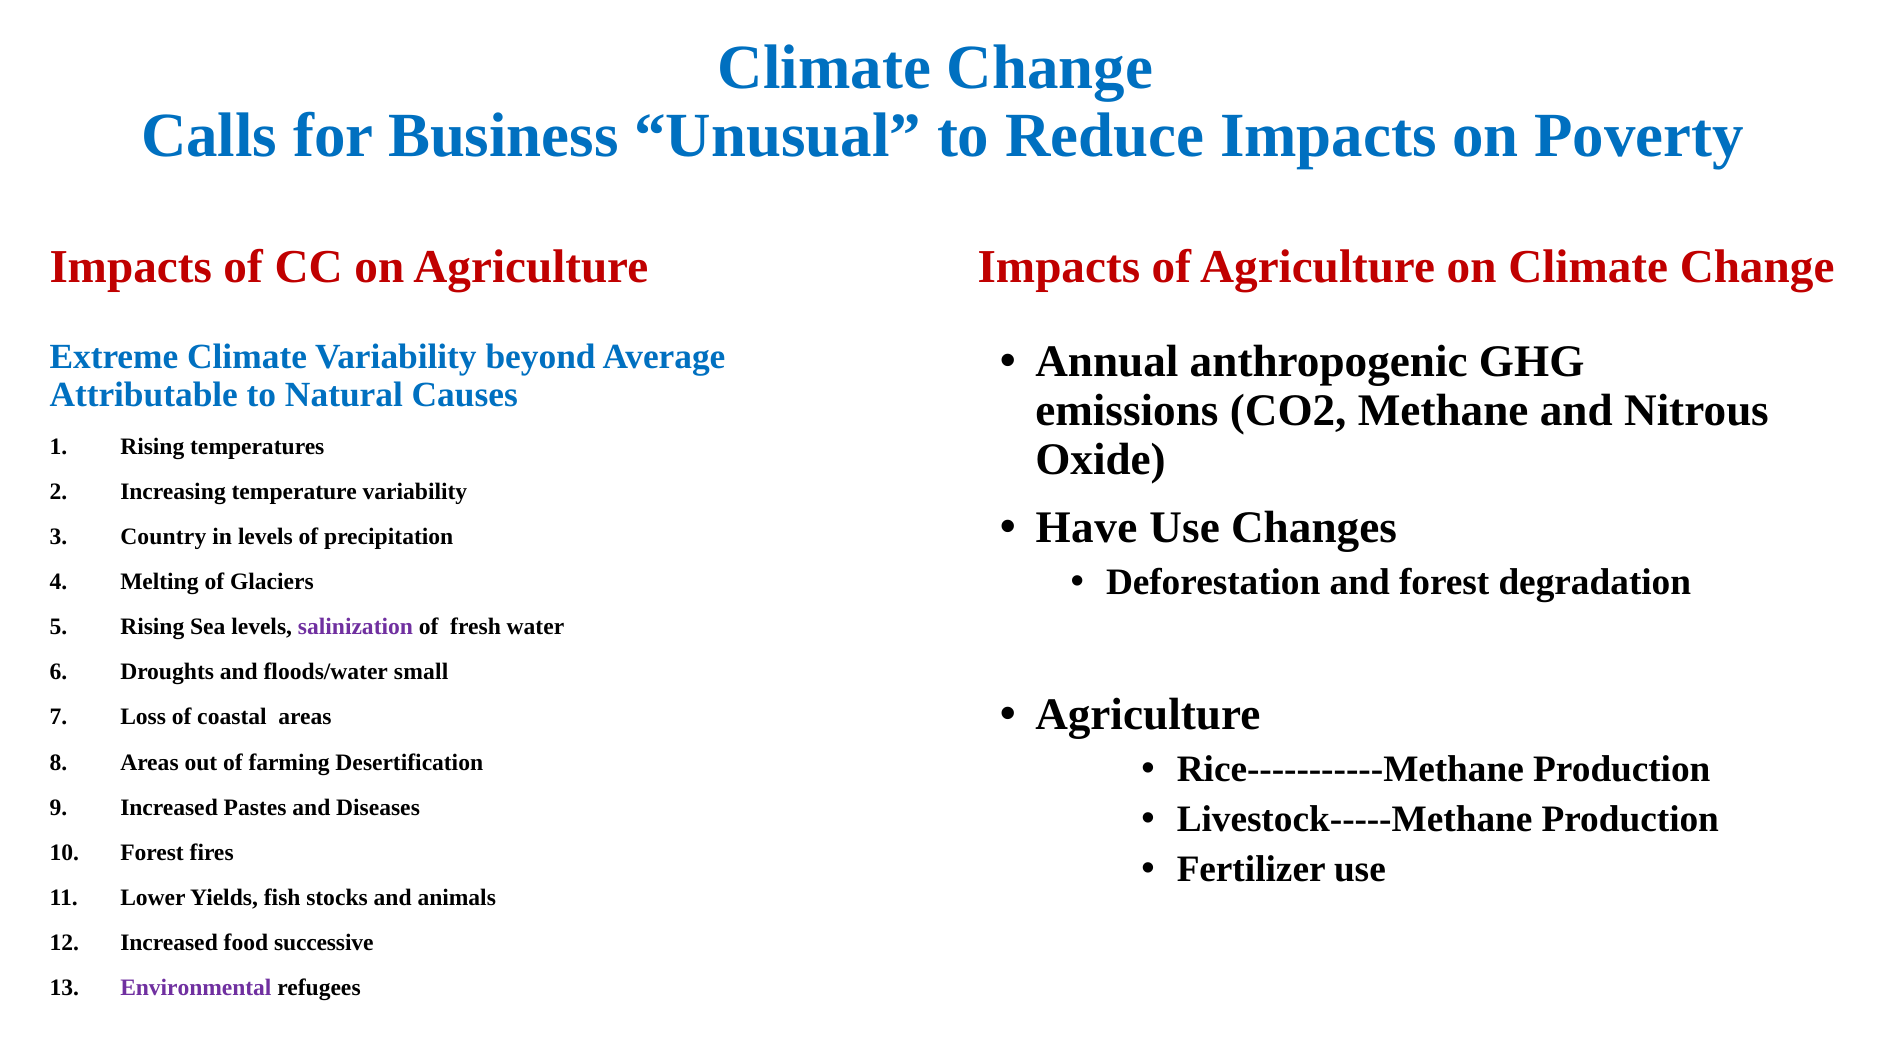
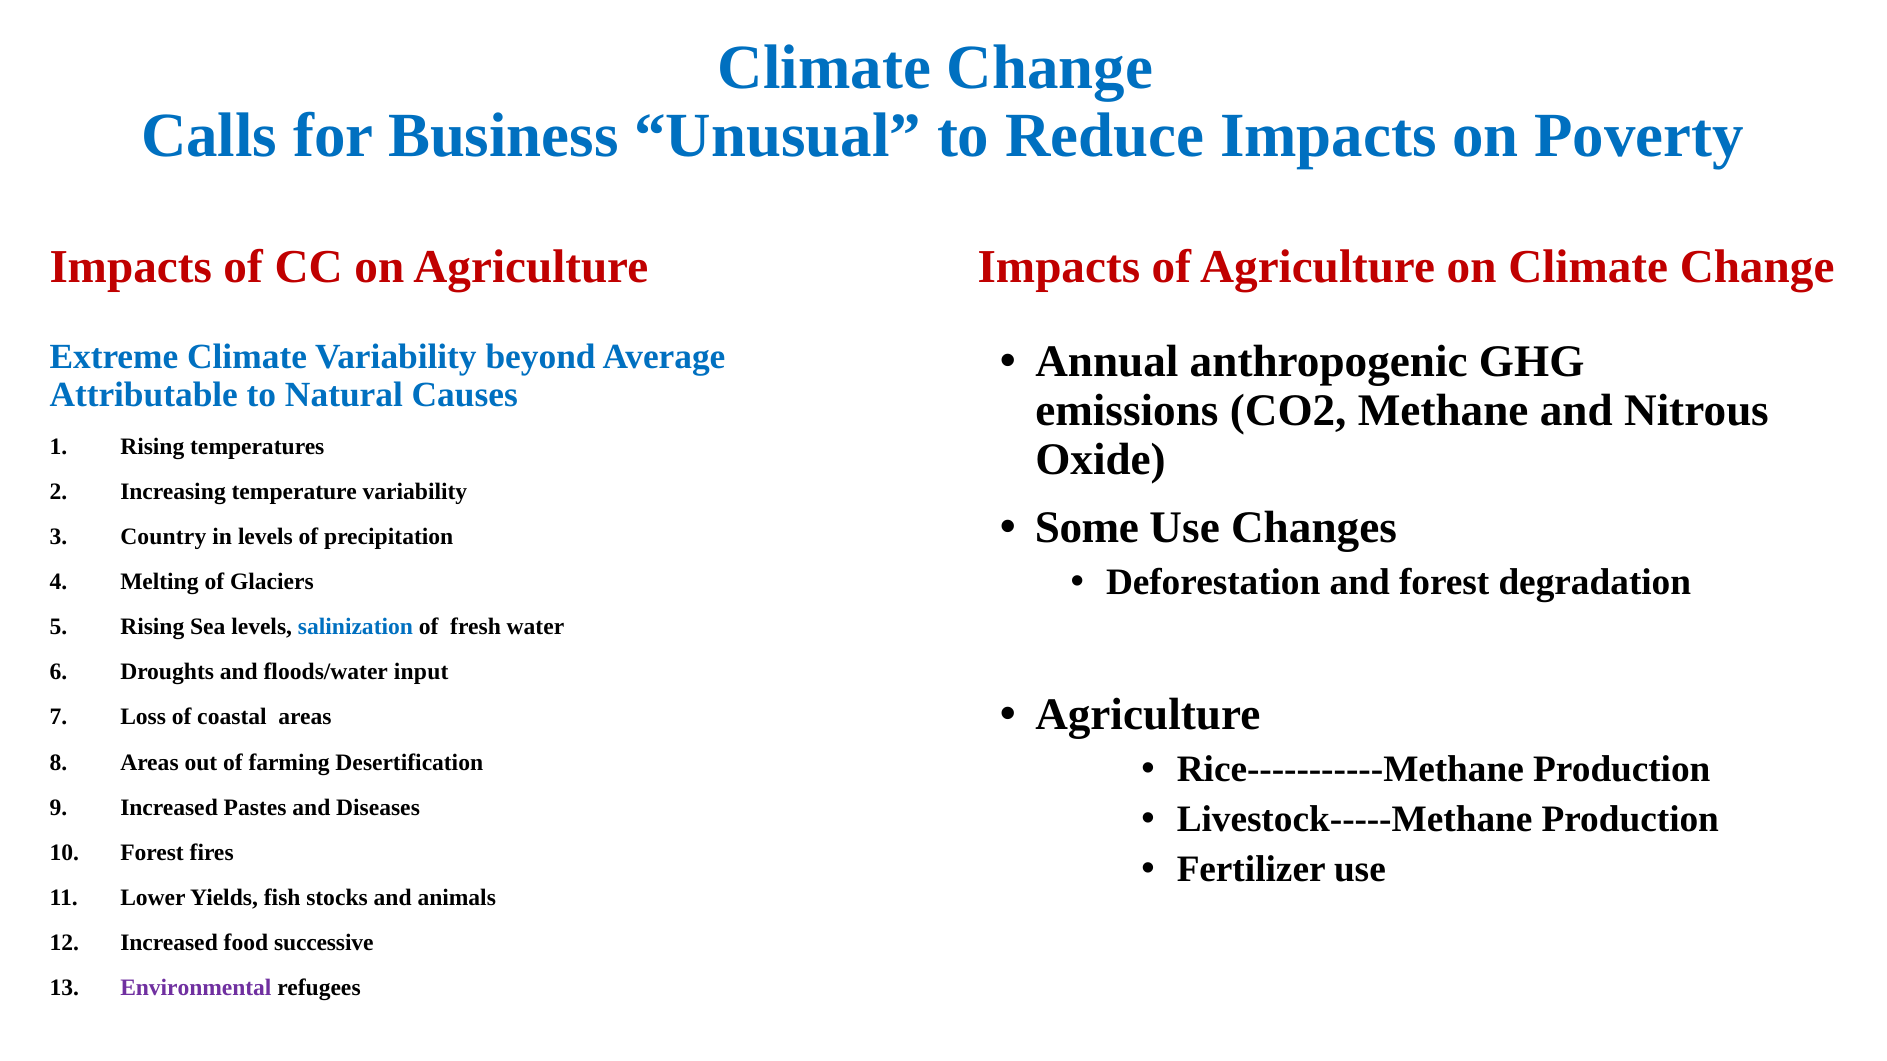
Have: Have -> Some (1087, 528)
salinization colour: purple -> blue (355, 627)
small: small -> input (421, 672)
